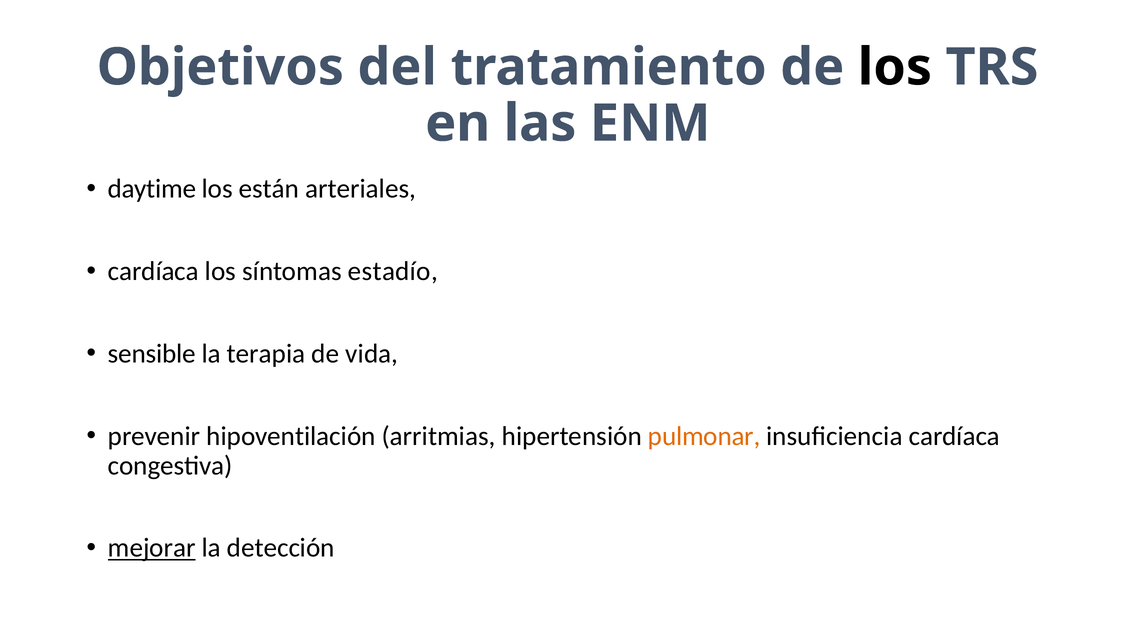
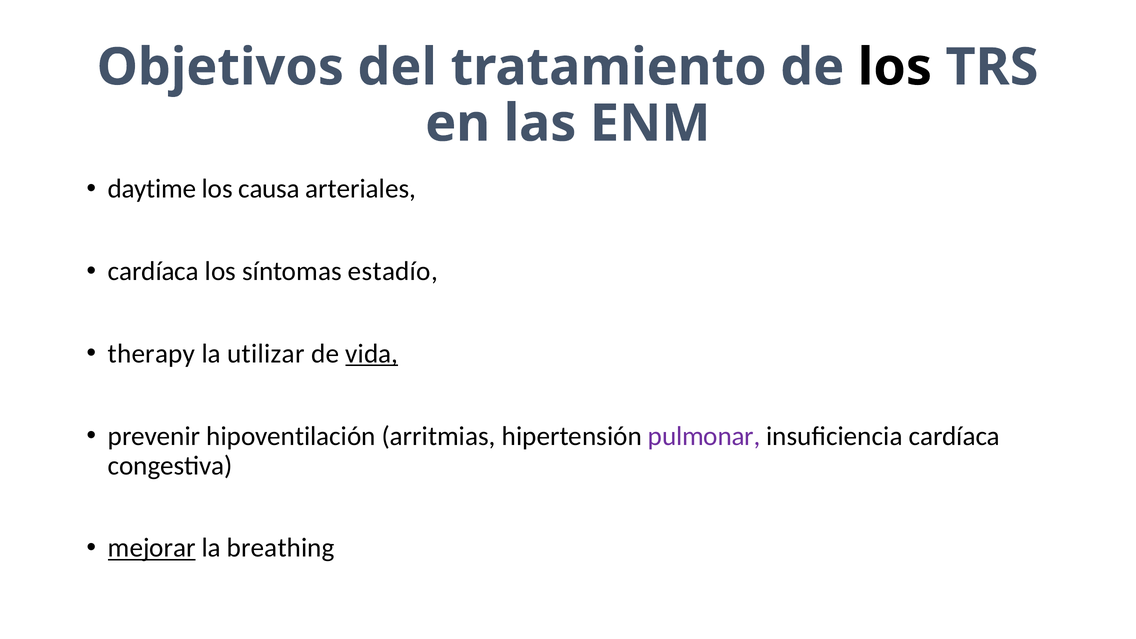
están: están -> causa (269, 189)
sensible: sensible -> therapy (152, 354)
terapia: terapia -> utilizar (266, 354)
vida underline: none -> present (372, 354)
pulmonar colour: orange -> purple (704, 436)
detección: detección -> breathing (281, 548)
